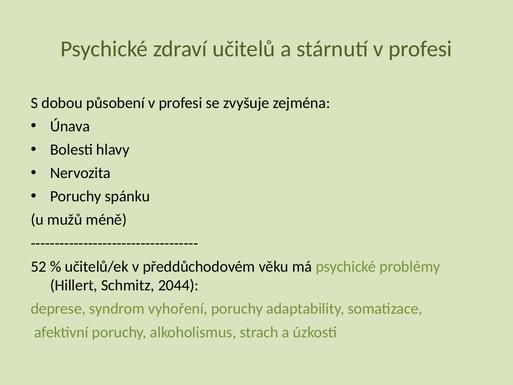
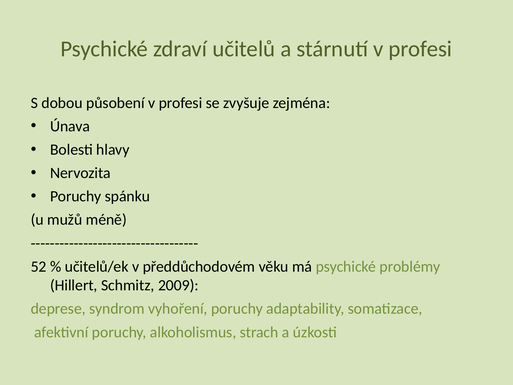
2044: 2044 -> 2009 (178, 285)
